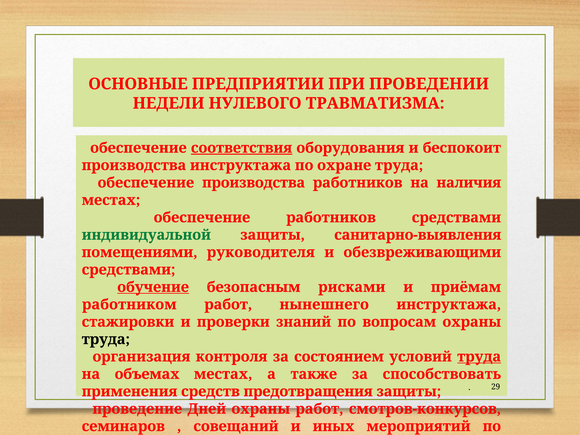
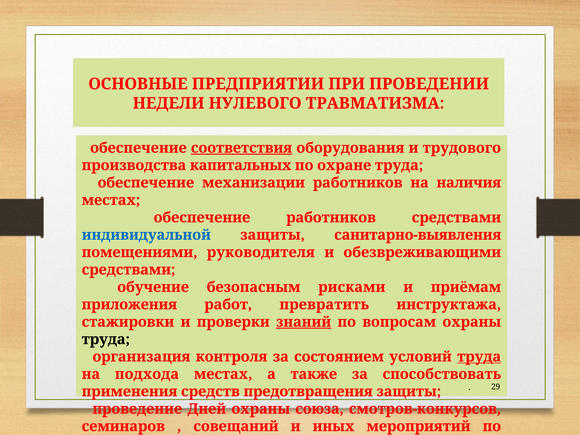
беспокоит: беспокоит -> трудового (462, 148)
производства инструктажа: инструктажа -> капитальных (241, 165)
обеспечение производства: производства -> механизации (254, 183)
индивидуальной colour: green -> blue (146, 235)
обучение underline: present -> none (153, 287)
работником: работником -> приложения (129, 305)
нынешнего: нынешнего -> превратить (324, 305)
знаний underline: none -> present (304, 322)
объемах: объемах -> подхода (147, 374)
охраны работ: работ -> союза (320, 409)
